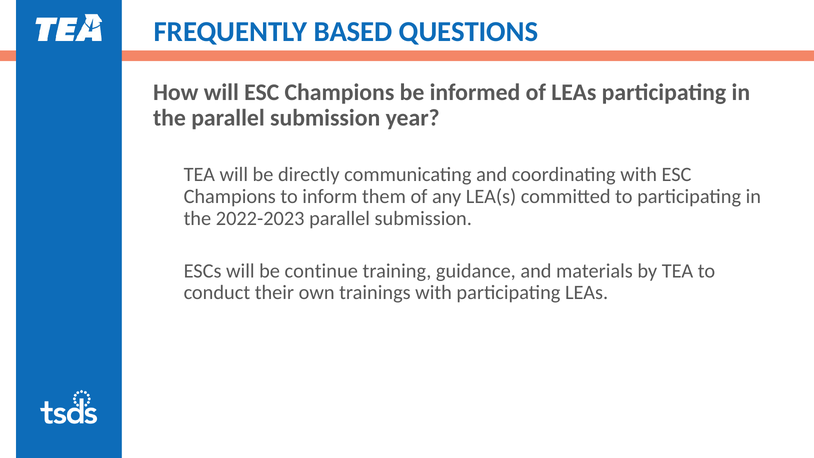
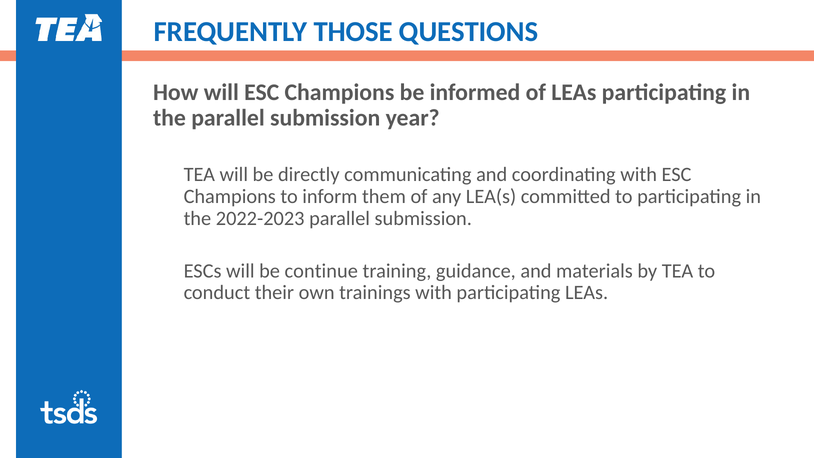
BASED: BASED -> THOSE (353, 32)
